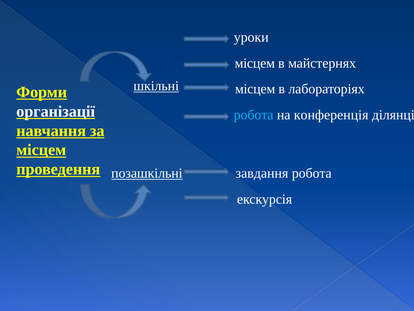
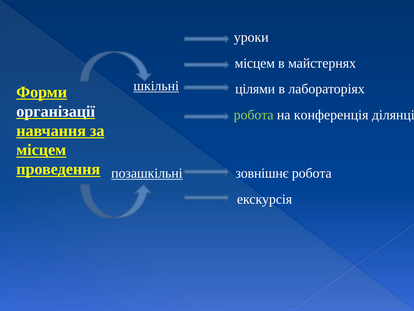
місцем: місцем -> цілями (255, 89)
робота colour: light blue -> light green (254, 115)
завдання: завдання -> зовнішнє (262, 173)
